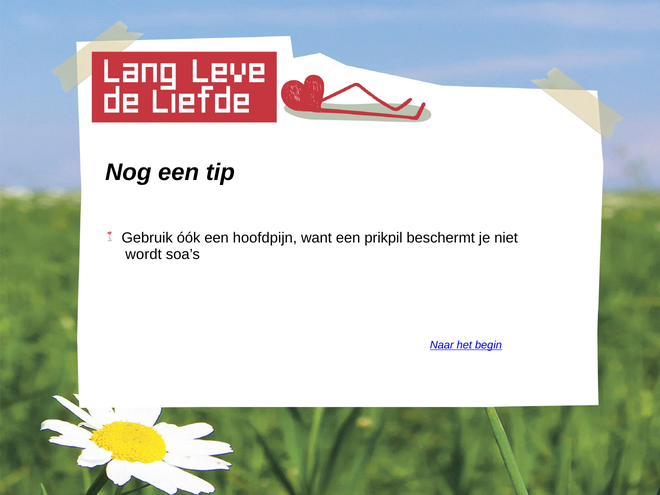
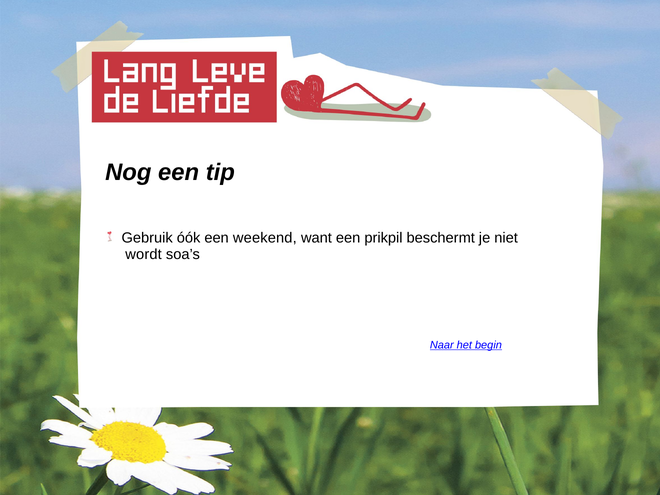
hoofdpijn: hoofdpijn -> weekend (265, 238)
